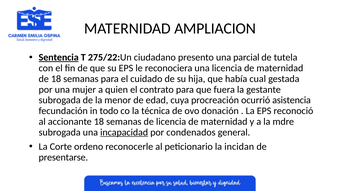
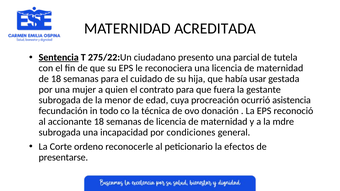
AMPLIACION: AMPLIACION -> ACREDITADA (215, 29)
cual: cual -> usar (258, 79)
incapacidad underline: present -> none (124, 132)
condenados: condenados -> condiciones (191, 132)
incidan: incidan -> efectos (239, 147)
